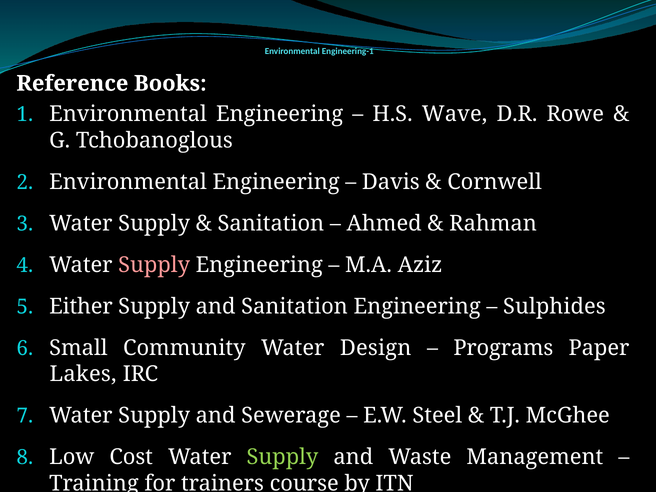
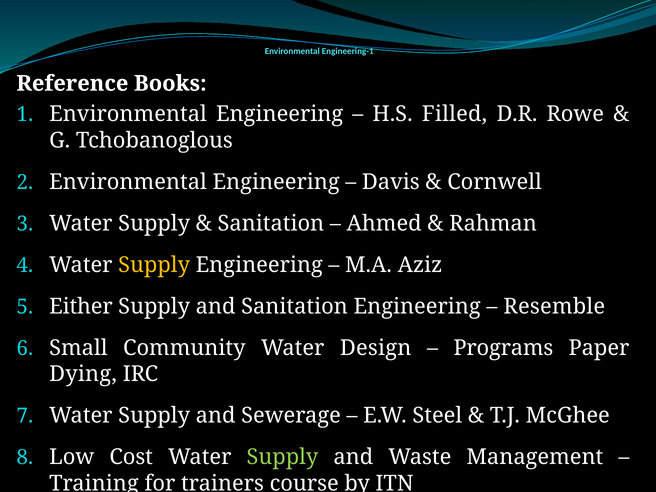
Wave: Wave -> Filled (454, 114)
Supply colour: pink -> yellow (154, 265)
Sulphides: Sulphides -> Resemble (554, 306)
Lakes: Lakes -> Dying (83, 374)
